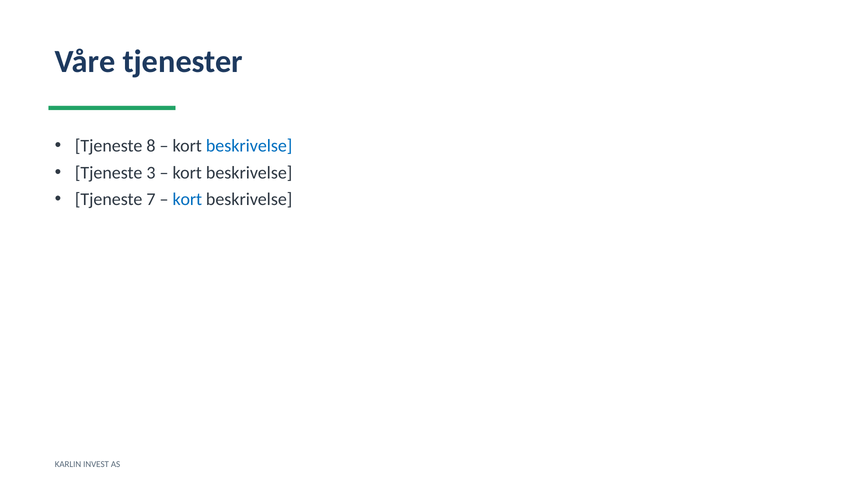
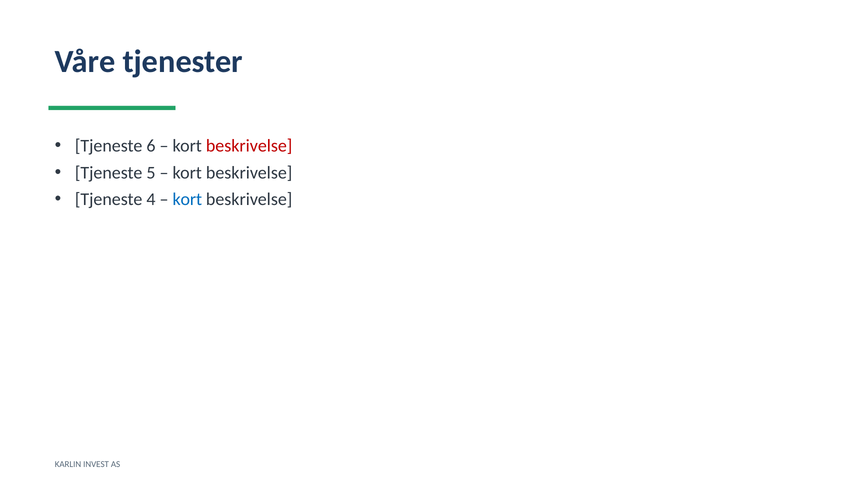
8: 8 -> 6 (151, 146)
beskrivelse colour: blue -> red (249, 146)
3: 3 -> 5 (151, 173)
7: 7 -> 4 (151, 200)
